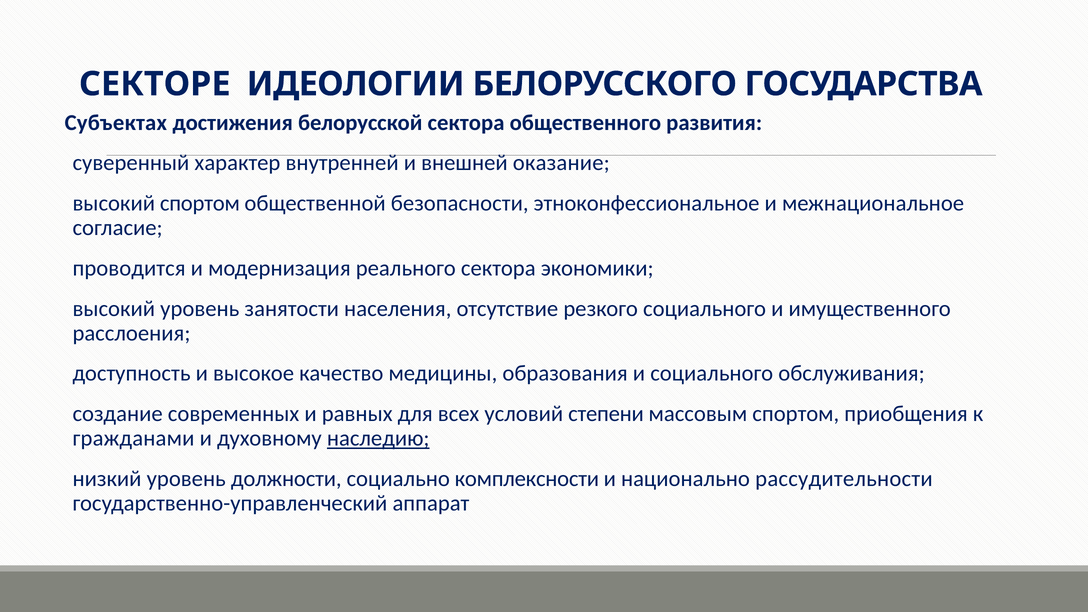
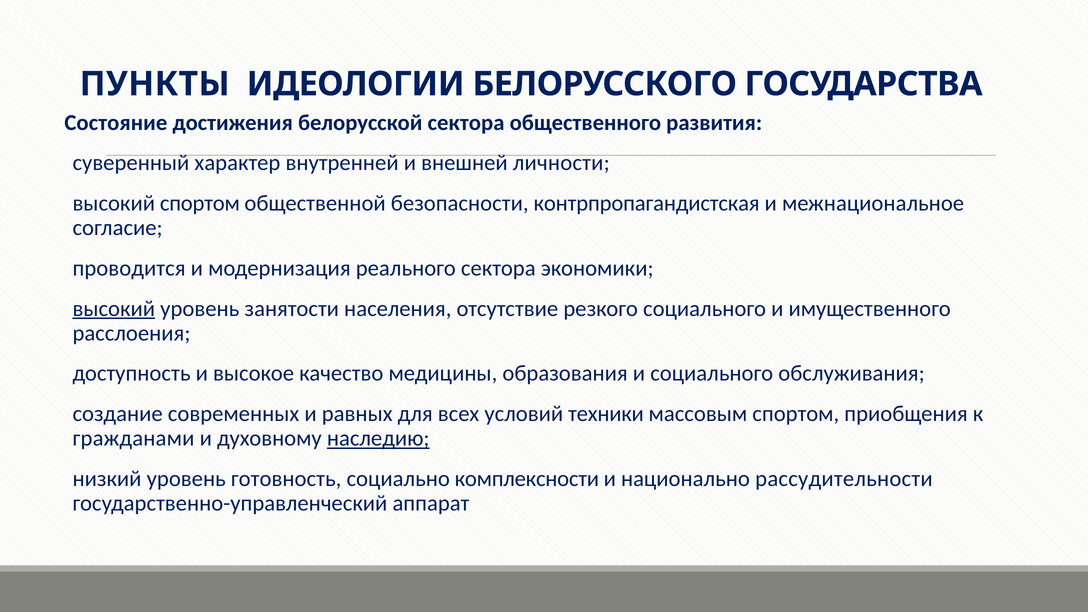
СЕКТОРЕ: СЕКТОРЕ -> ПУНКТЫ (155, 84)
Субъектах: Субъектах -> Состояние (116, 123)
оказание: оказание -> личности (561, 163)
этноконфессиональное: этноконфессиональное -> контрпропагандистская (647, 203)
высокий underline: none -> present (114, 309)
степени: степени -> техники (606, 414)
должности: должности -> готовность (286, 479)
